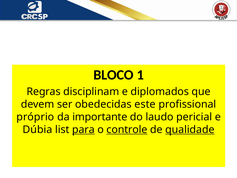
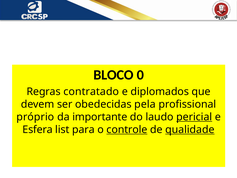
1: 1 -> 0 (140, 75)
disciplinam: disciplinam -> contratado (91, 91)
este: este -> pela (145, 104)
pericial underline: none -> present (194, 117)
Dúbia: Dúbia -> Esfera (38, 129)
para underline: present -> none (83, 129)
